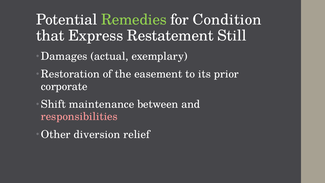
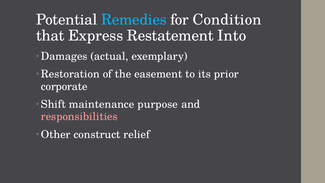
Remedies colour: light green -> light blue (134, 20)
Still: Still -> Into (232, 36)
between: between -> purpose (158, 104)
diversion: diversion -> construct (97, 134)
